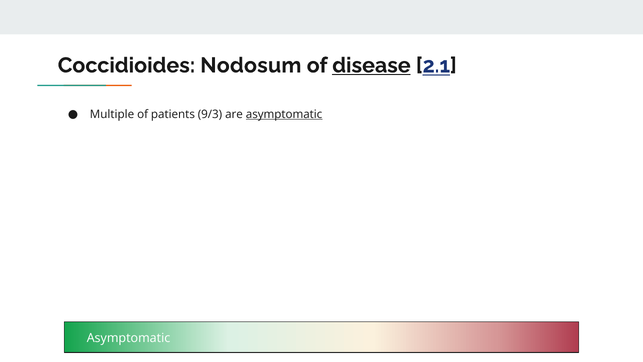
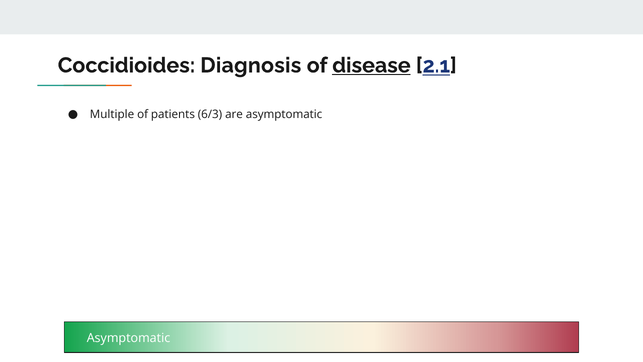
Nodosum: Nodosum -> Diagnosis (251, 65)
9/3: 9/3 -> 6/3 (210, 114)
asymptomatic underline: present -> none (284, 114)
